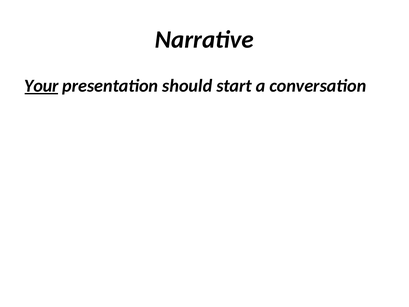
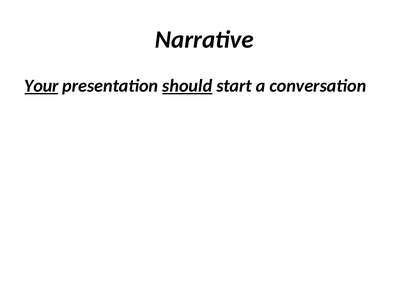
should underline: none -> present (187, 86)
